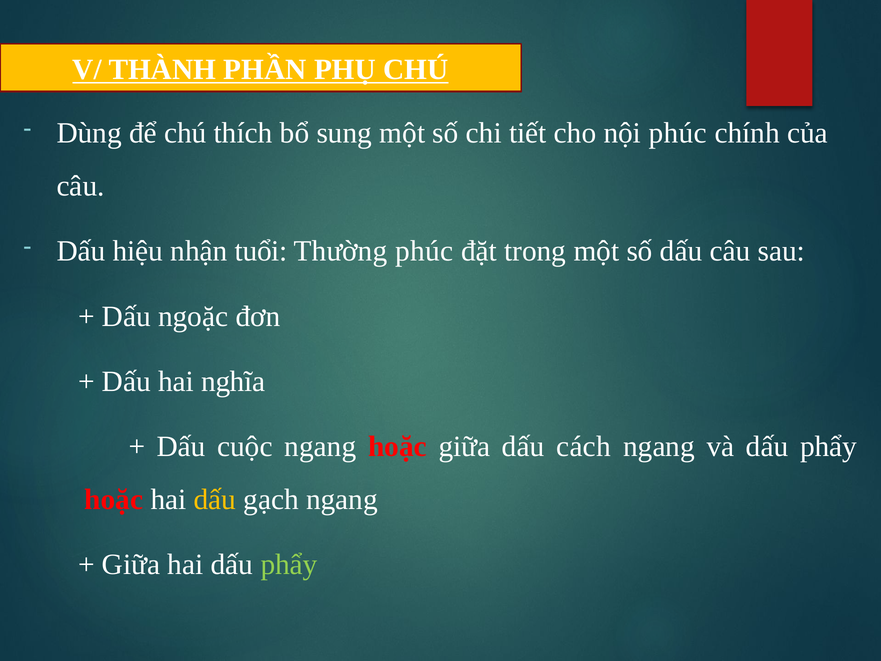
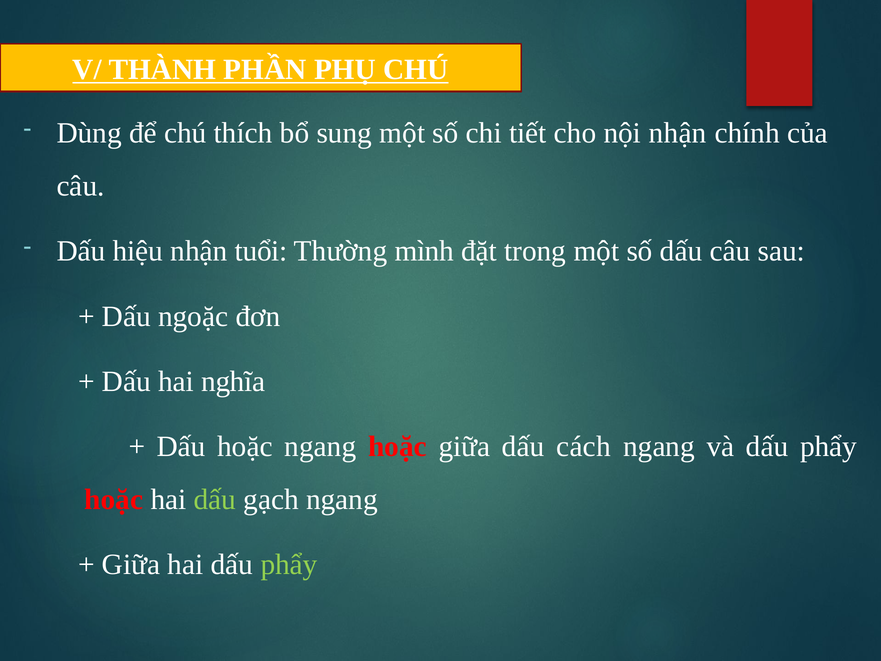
nội phúc: phúc -> nhận (678, 133)
Thường phúc: phúc -> mình (424, 251)
Dấu cuộc: cuộc -> hoặc (245, 446)
dấu colour: yellow -> light green (215, 499)
